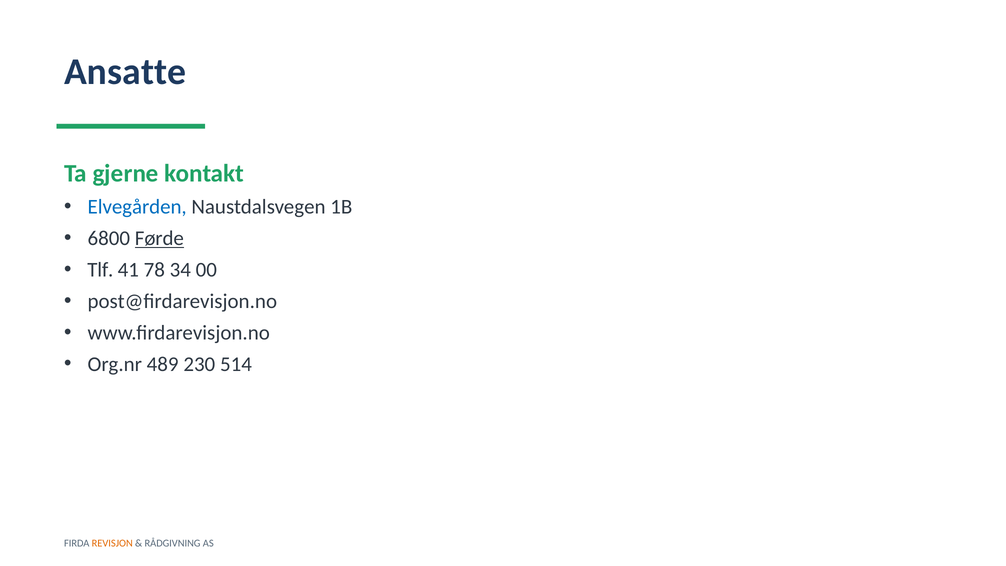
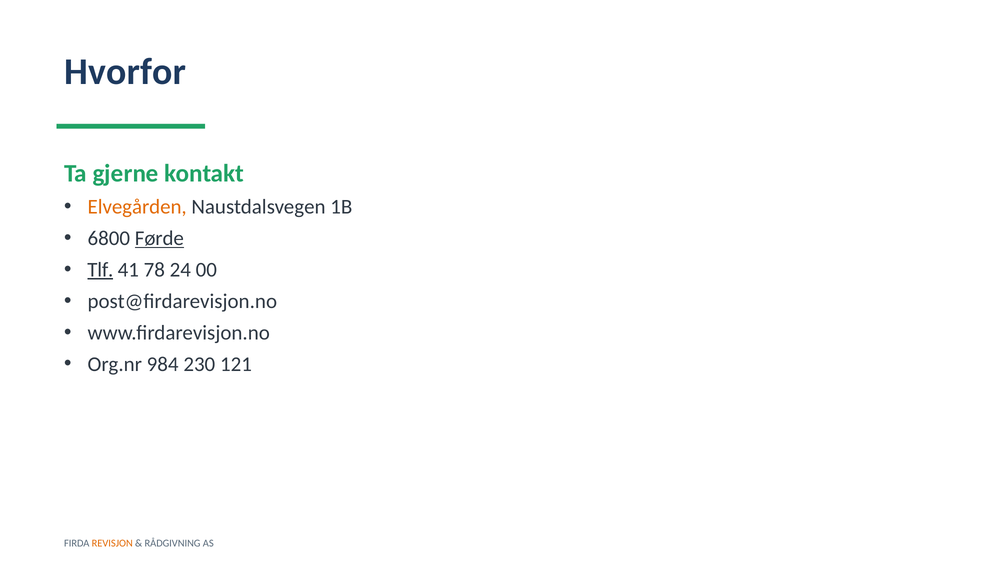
Ansatte: Ansatte -> Hvorfor (125, 72)
Elvegården colour: blue -> orange (137, 207)
Tlf underline: none -> present (100, 270)
34: 34 -> 24 (180, 270)
489: 489 -> 984 (163, 364)
514: 514 -> 121 (236, 364)
